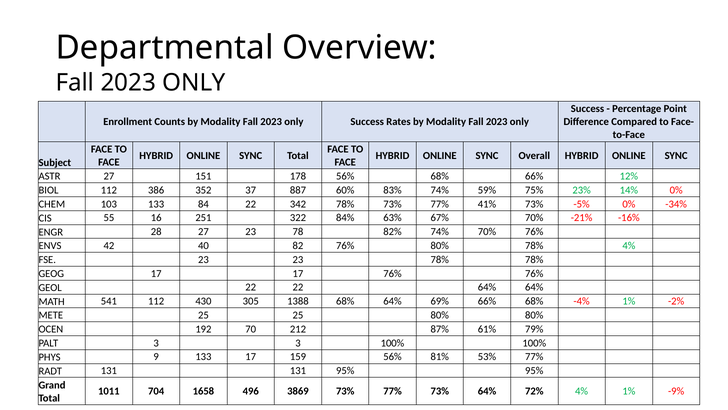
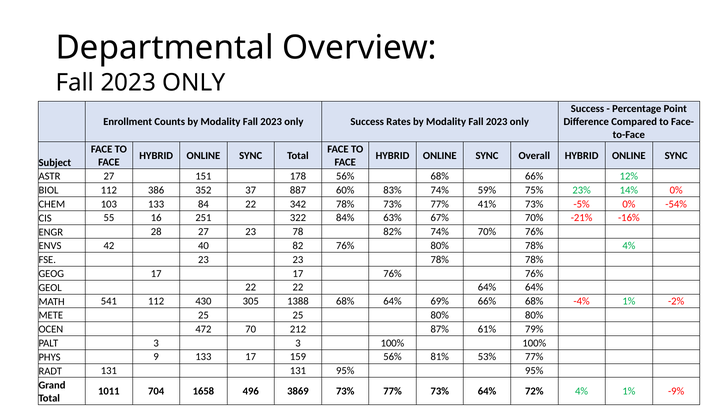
-34%: -34% -> -54% (676, 204)
192: 192 -> 472 (203, 329)
